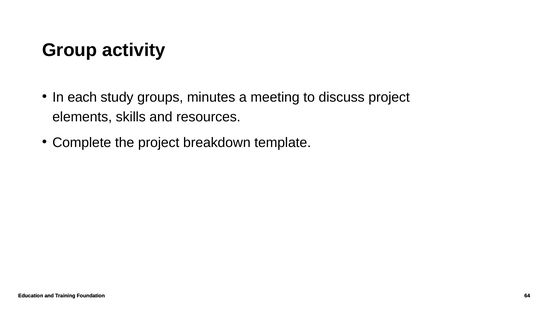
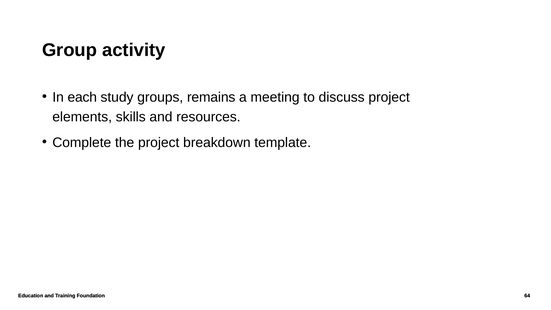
minutes: minutes -> remains (211, 97)
